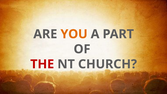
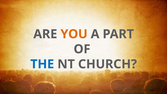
THE colour: red -> blue (42, 64)
